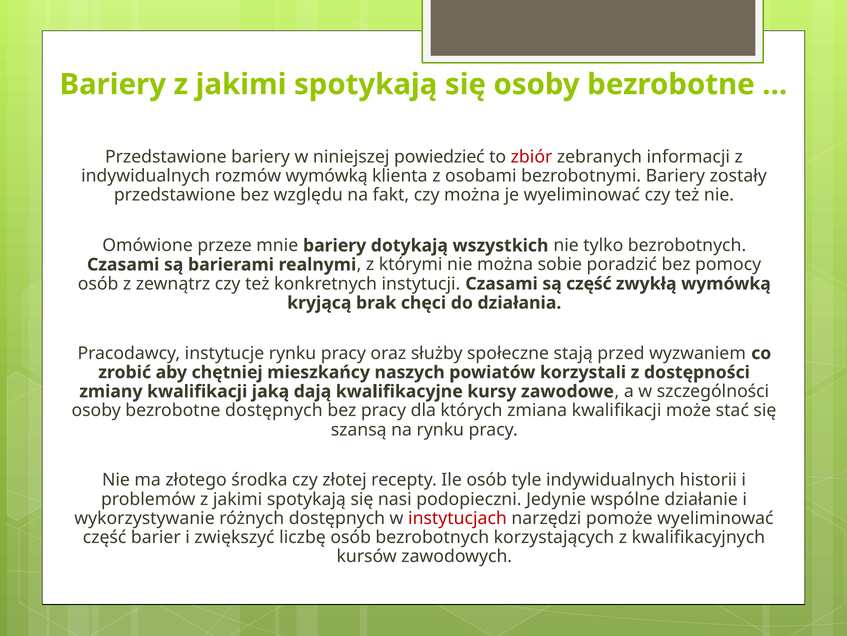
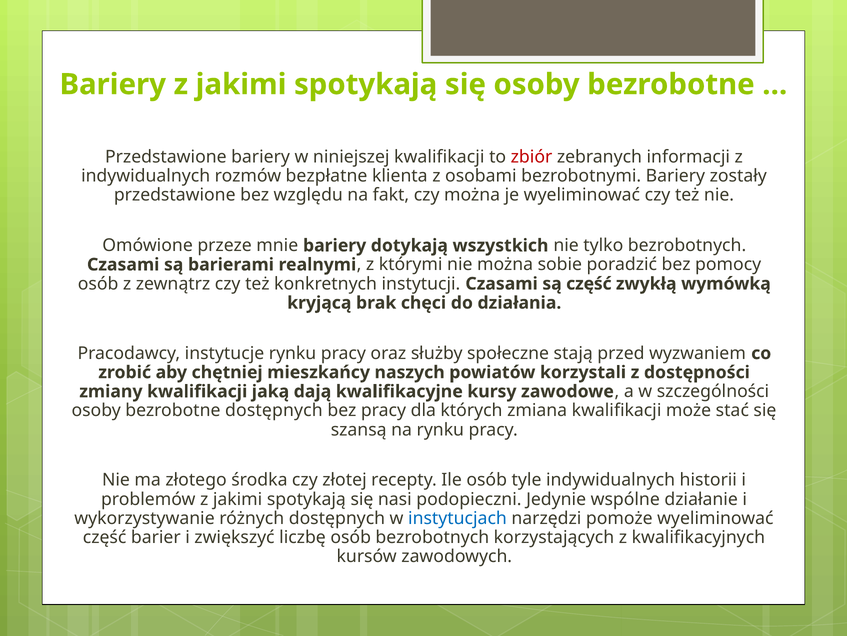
niniejszej powiedzieć: powiedzieć -> kwalifikacji (439, 157)
rozmów wymówką: wymówką -> bezpłatne (327, 176)
instytucjach colour: red -> blue (457, 518)
